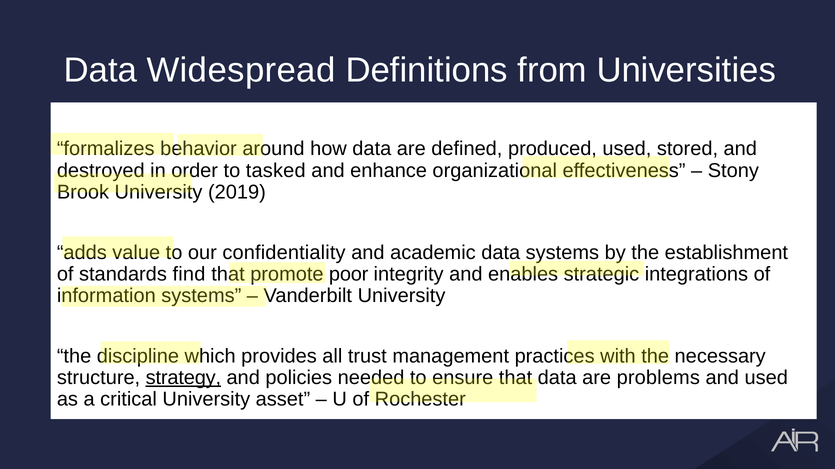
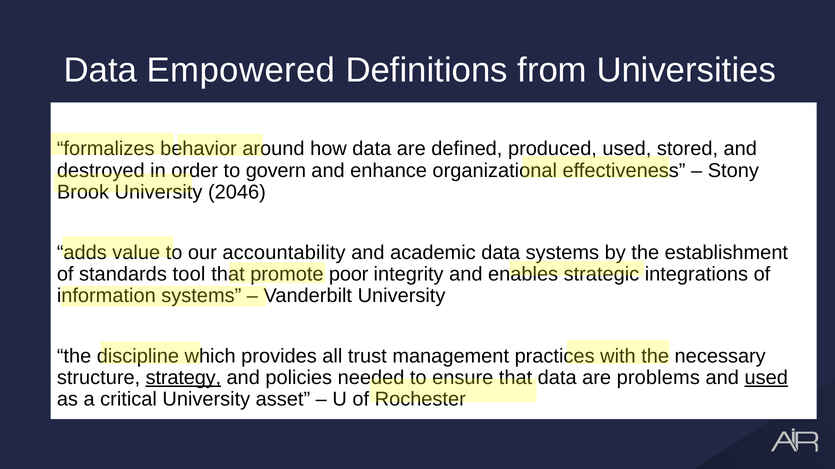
Widespread: Widespread -> Empowered (241, 70)
tasked: tasked -> govern (276, 171)
2019: 2019 -> 2046 (237, 192)
confidentiality: confidentiality -> accountability (284, 253)
find: find -> tool (189, 274)
used underline: none -> present (766, 378)
